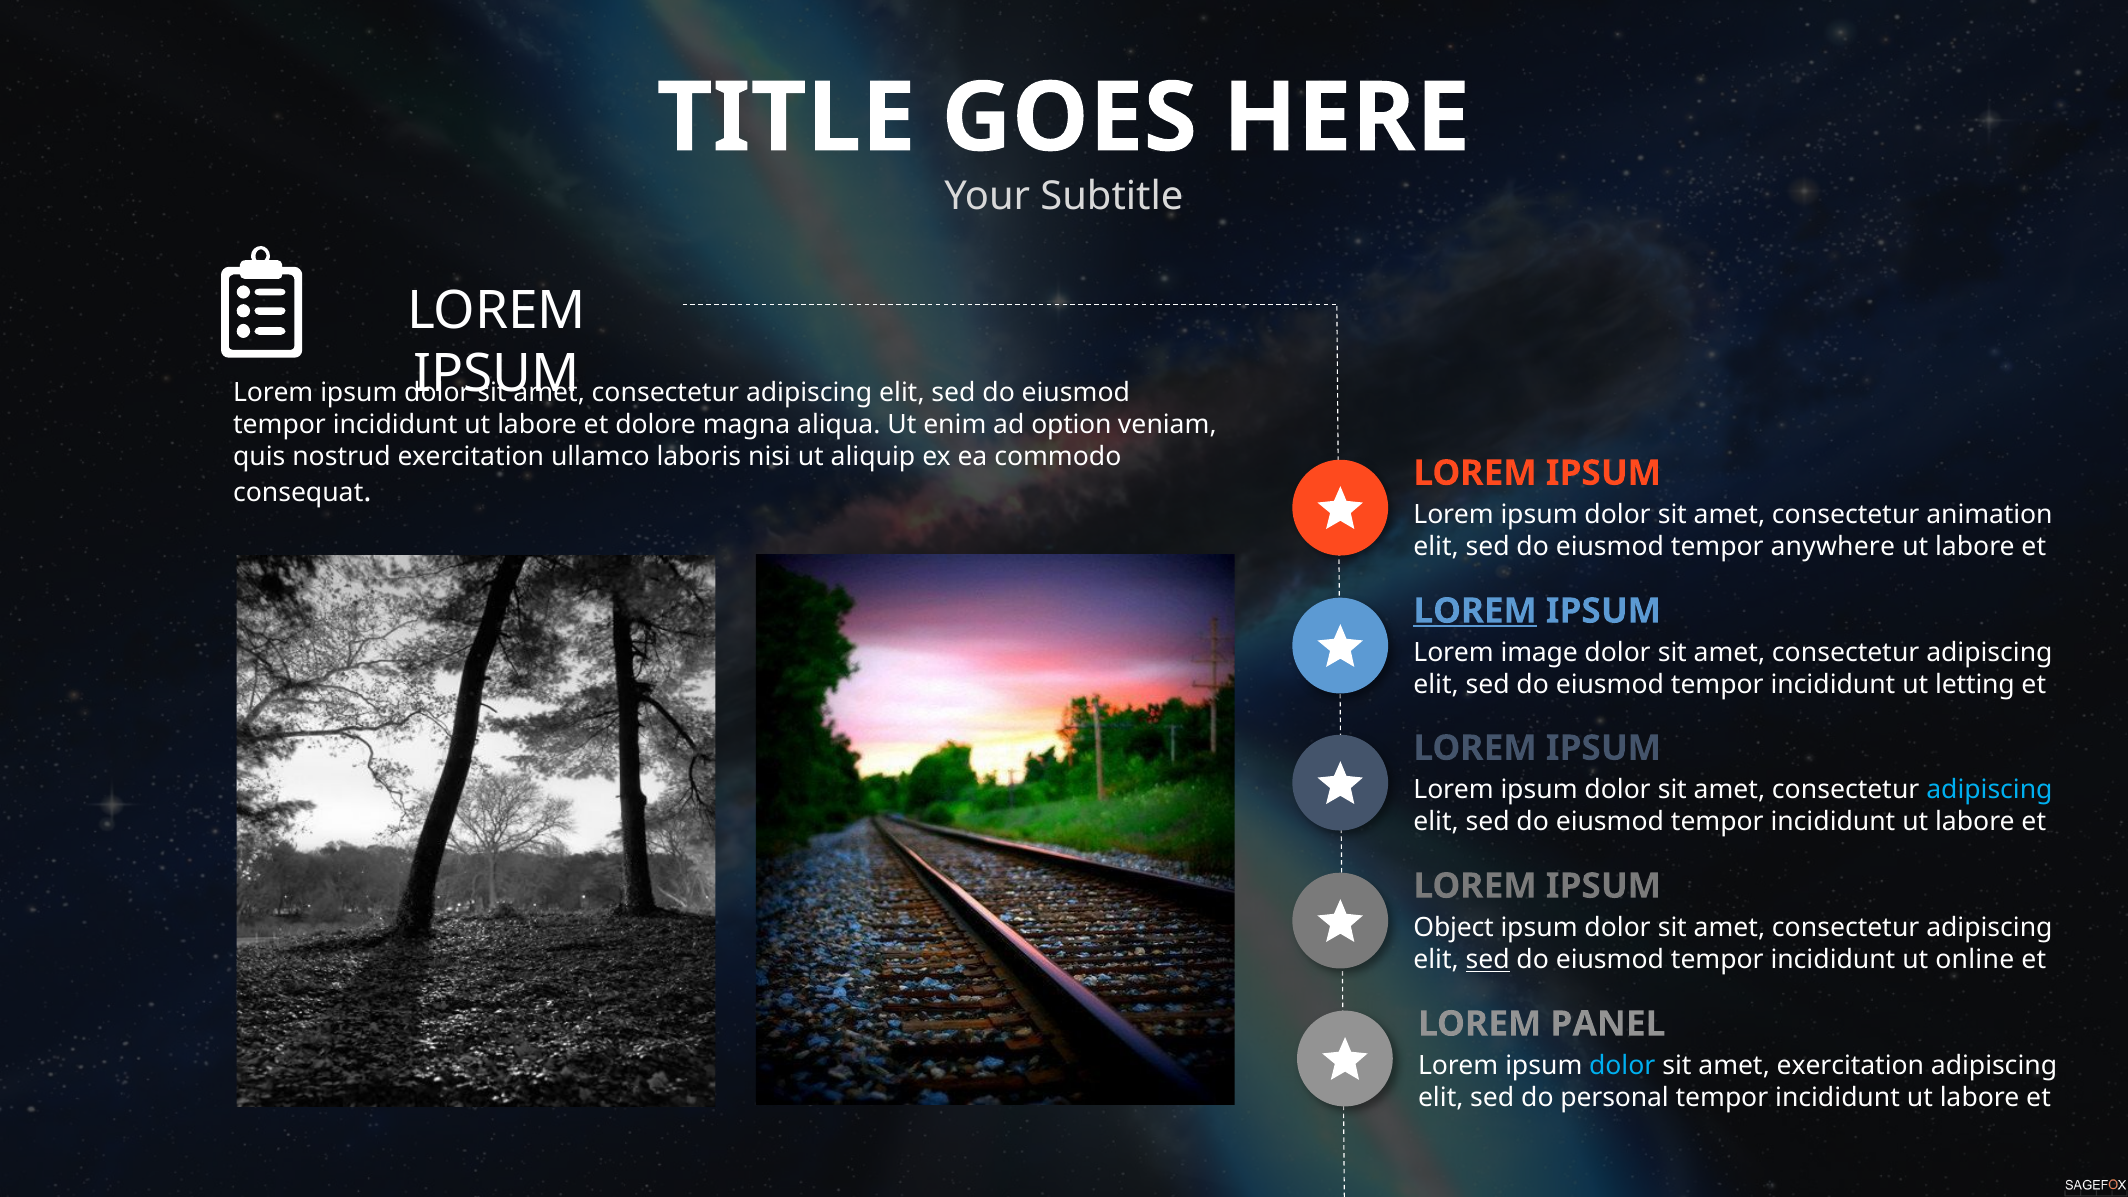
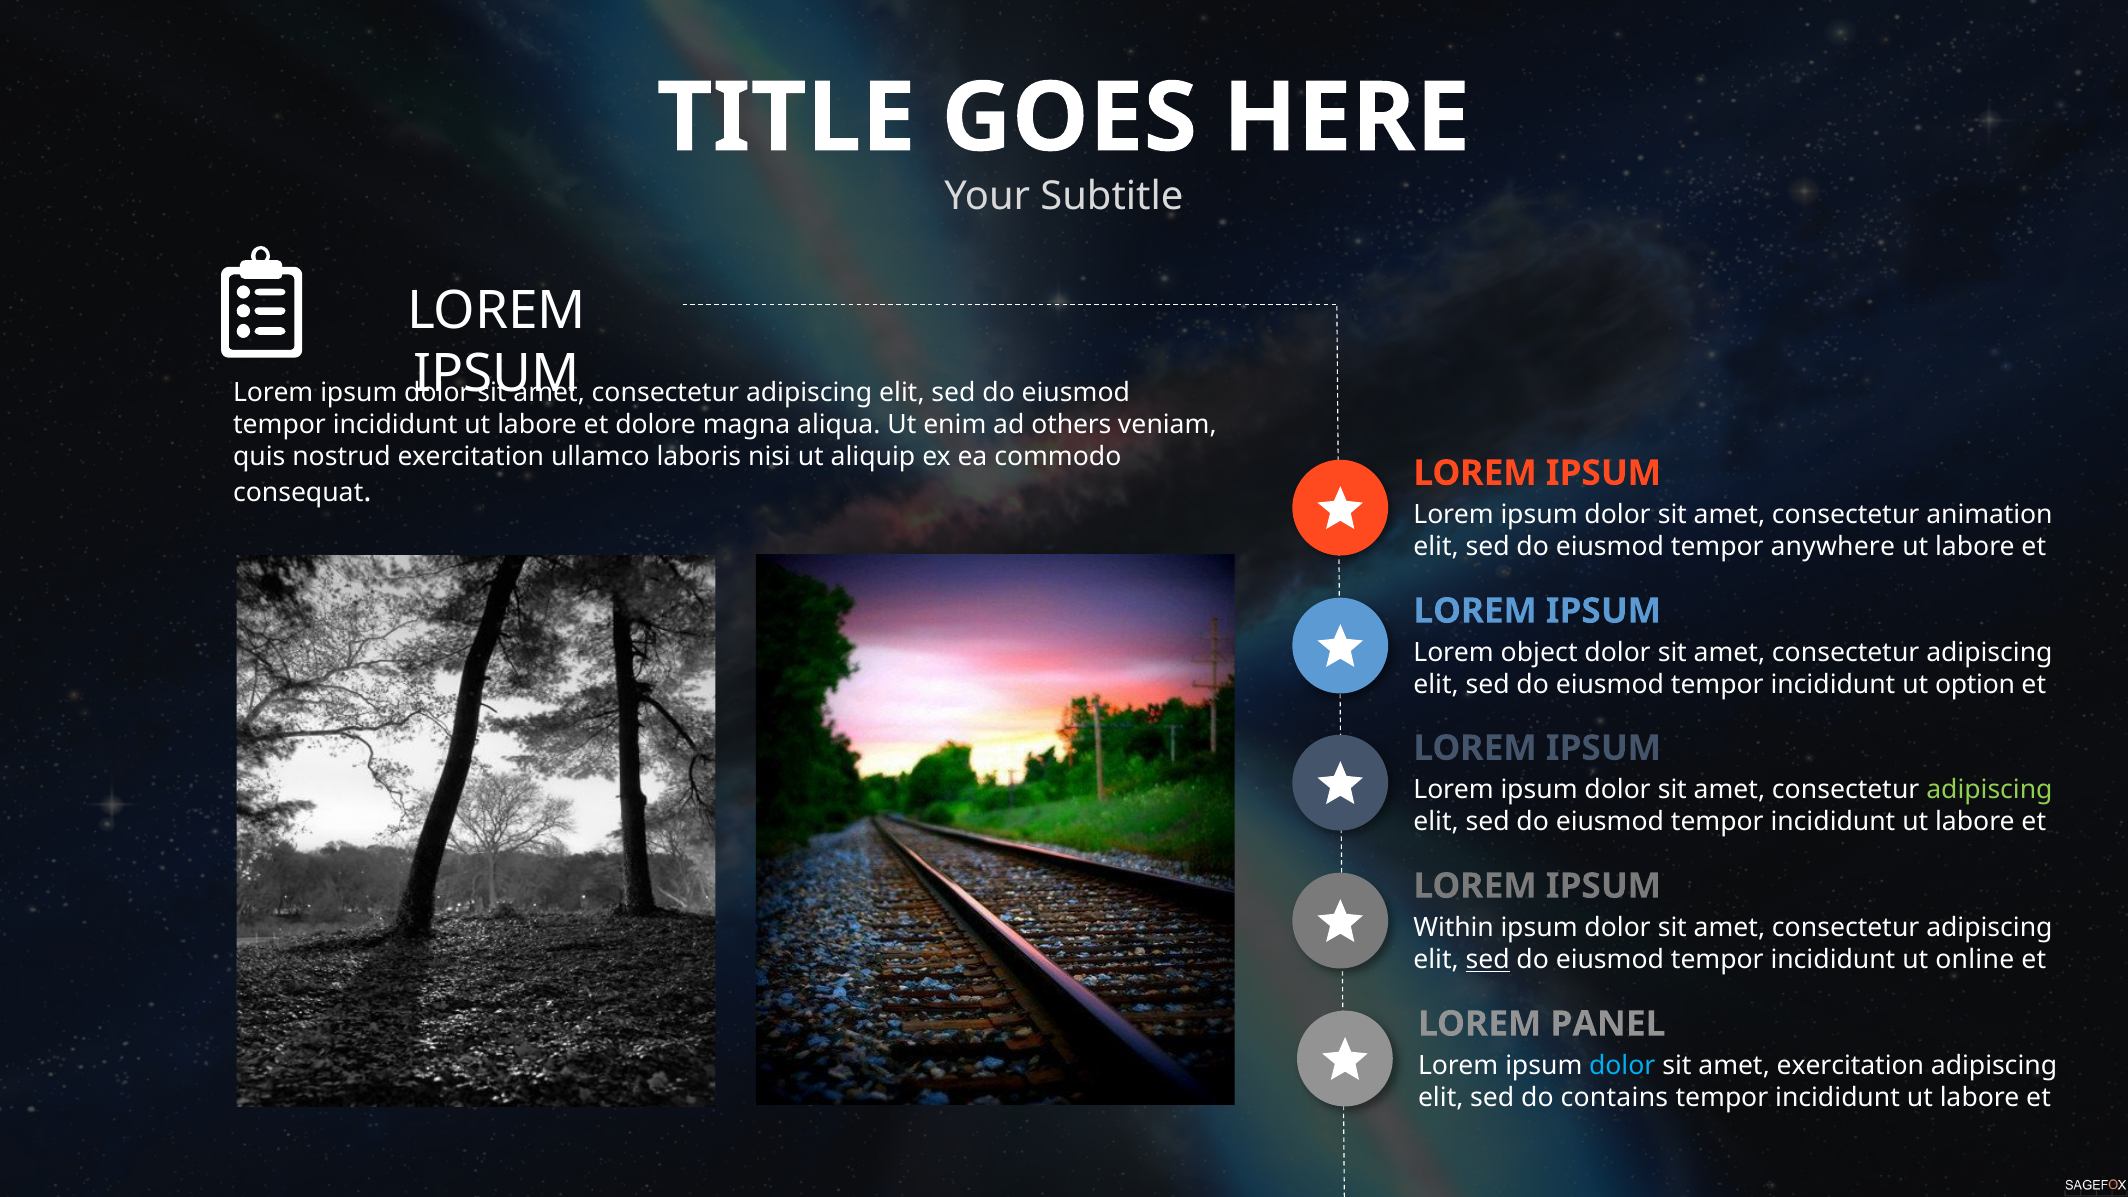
option: option -> others (1071, 425)
LOREM underline: present -> none (1475, 611)
image: image -> object (1539, 653)
letting: letting -> option (1975, 685)
adipiscing colour: light blue -> light green (1989, 790)
Object: Object -> Within (1454, 928)
personal: personal -> contains (1614, 1098)
